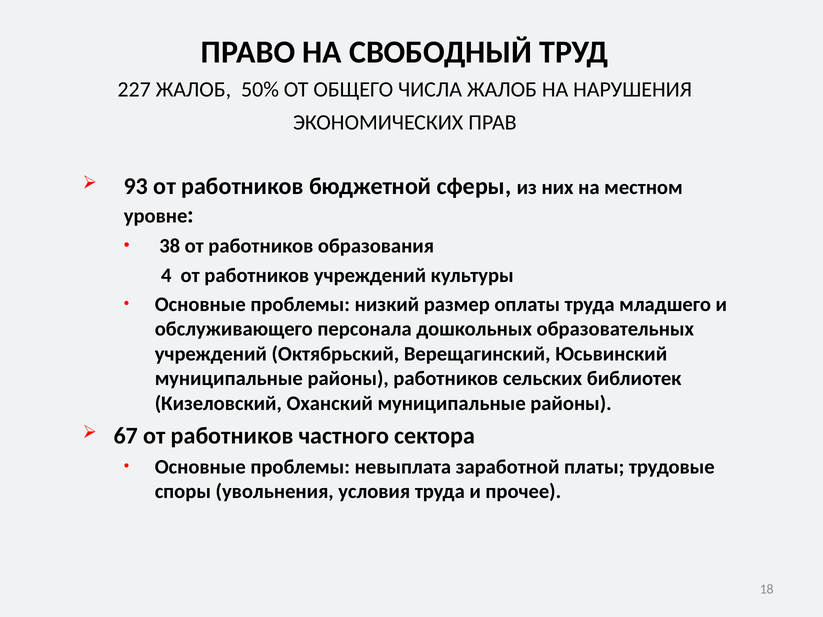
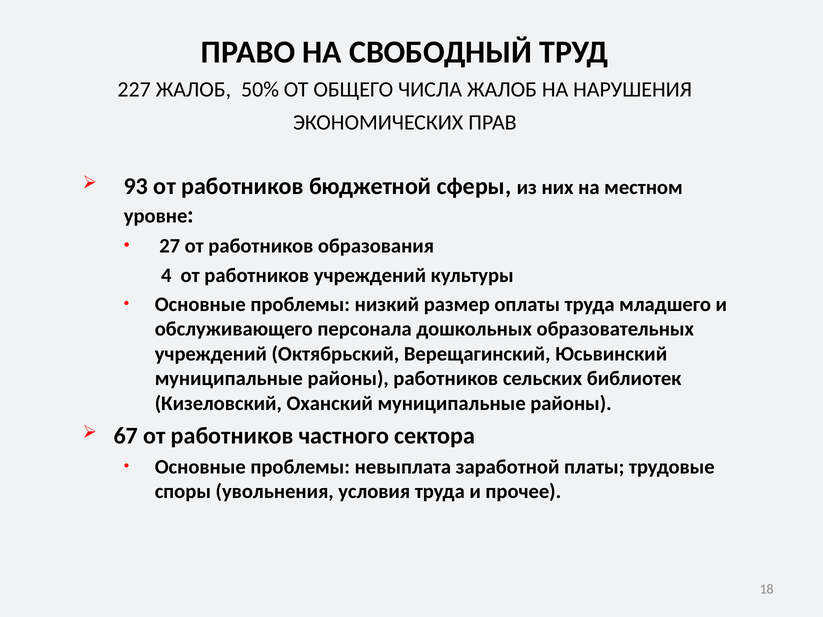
38: 38 -> 27 (170, 246)
